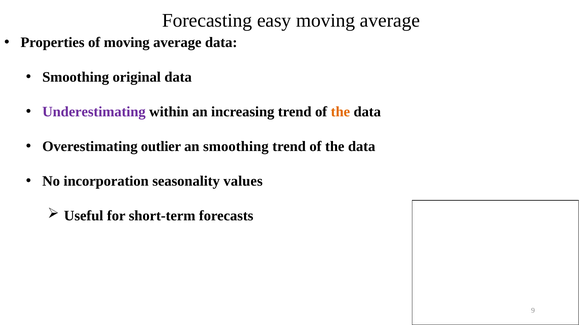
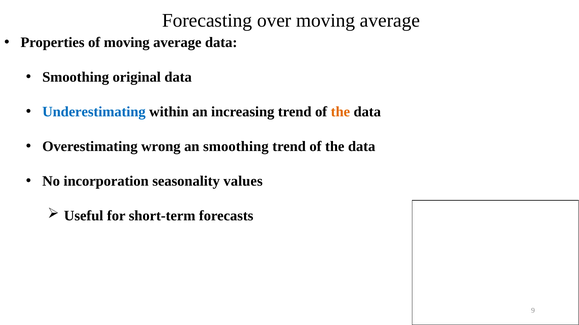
easy: easy -> over (274, 21)
Underestimating colour: purple -> blue (94, 112)
outlier: outlier -> wrong (161, 147)
